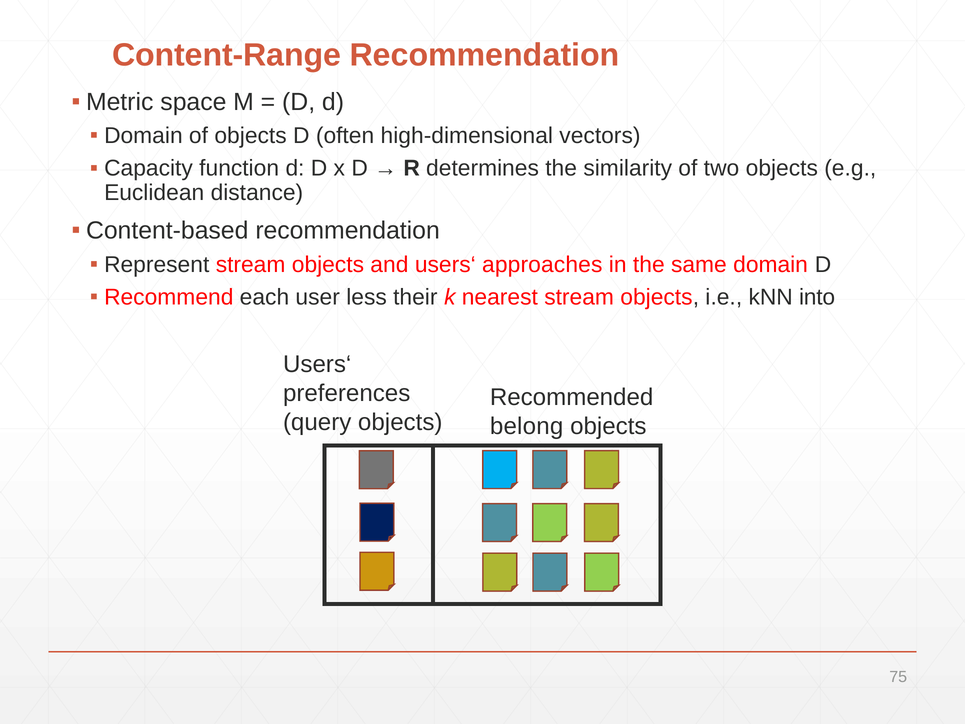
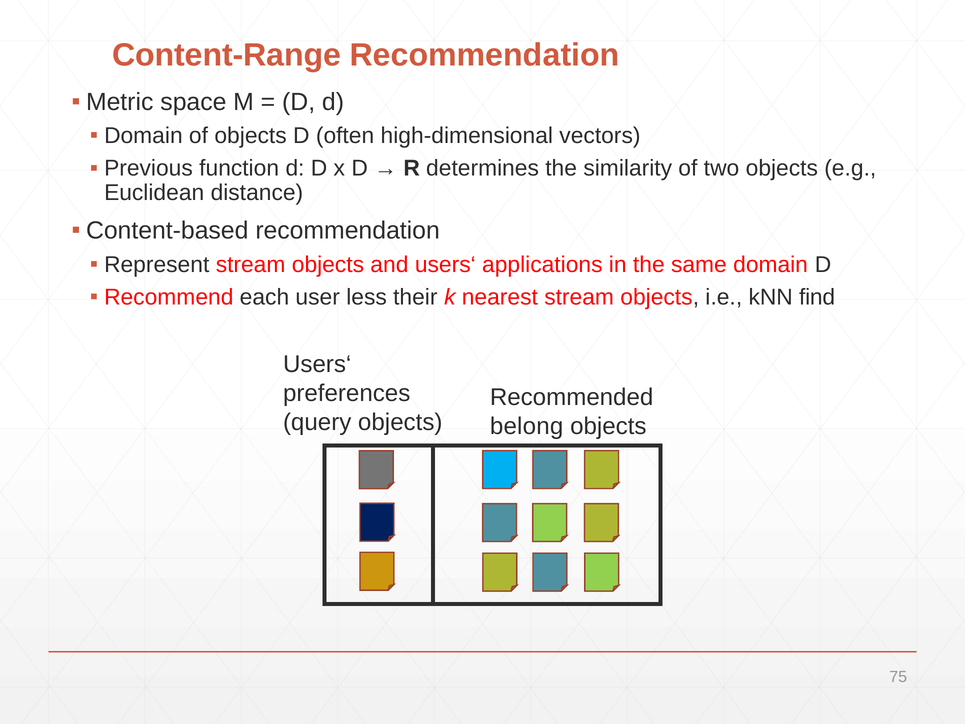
Capacity: Capacity -> Previous (148, 168)
approaches: approaches -> applications (542, 264)
into: into -> find (817, 297)
